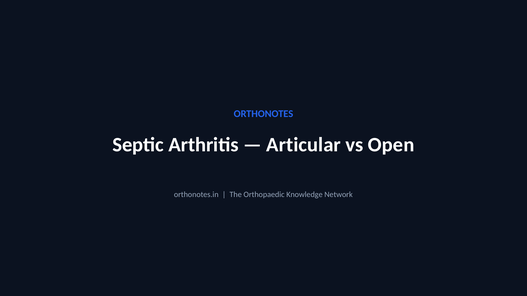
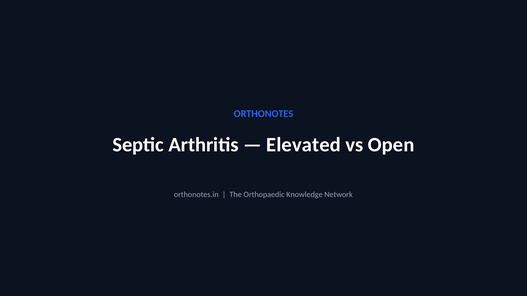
Articular: Articular -> Elevated (304, 145)
